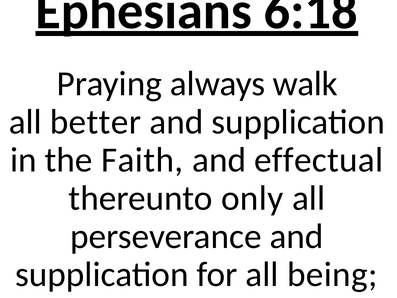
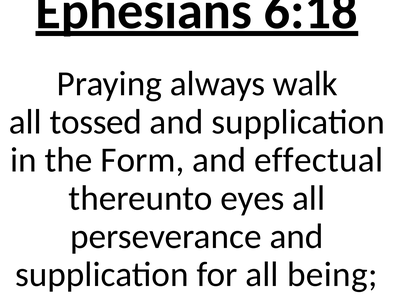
better: better -> tossed (96, 122)
Faith: Faith -> Form (142, 160)
only: only -> eyes (252, 198)
